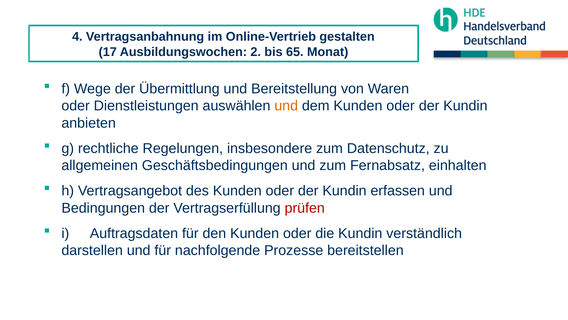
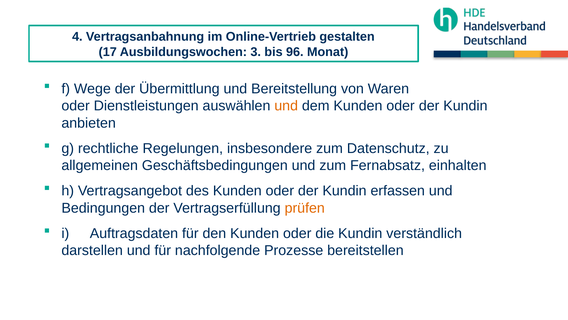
2: 2 -> 3 (256, 52)
65: 65 -> 96 (295, 52)
prüfen colour: red -> orange (305, 208)
